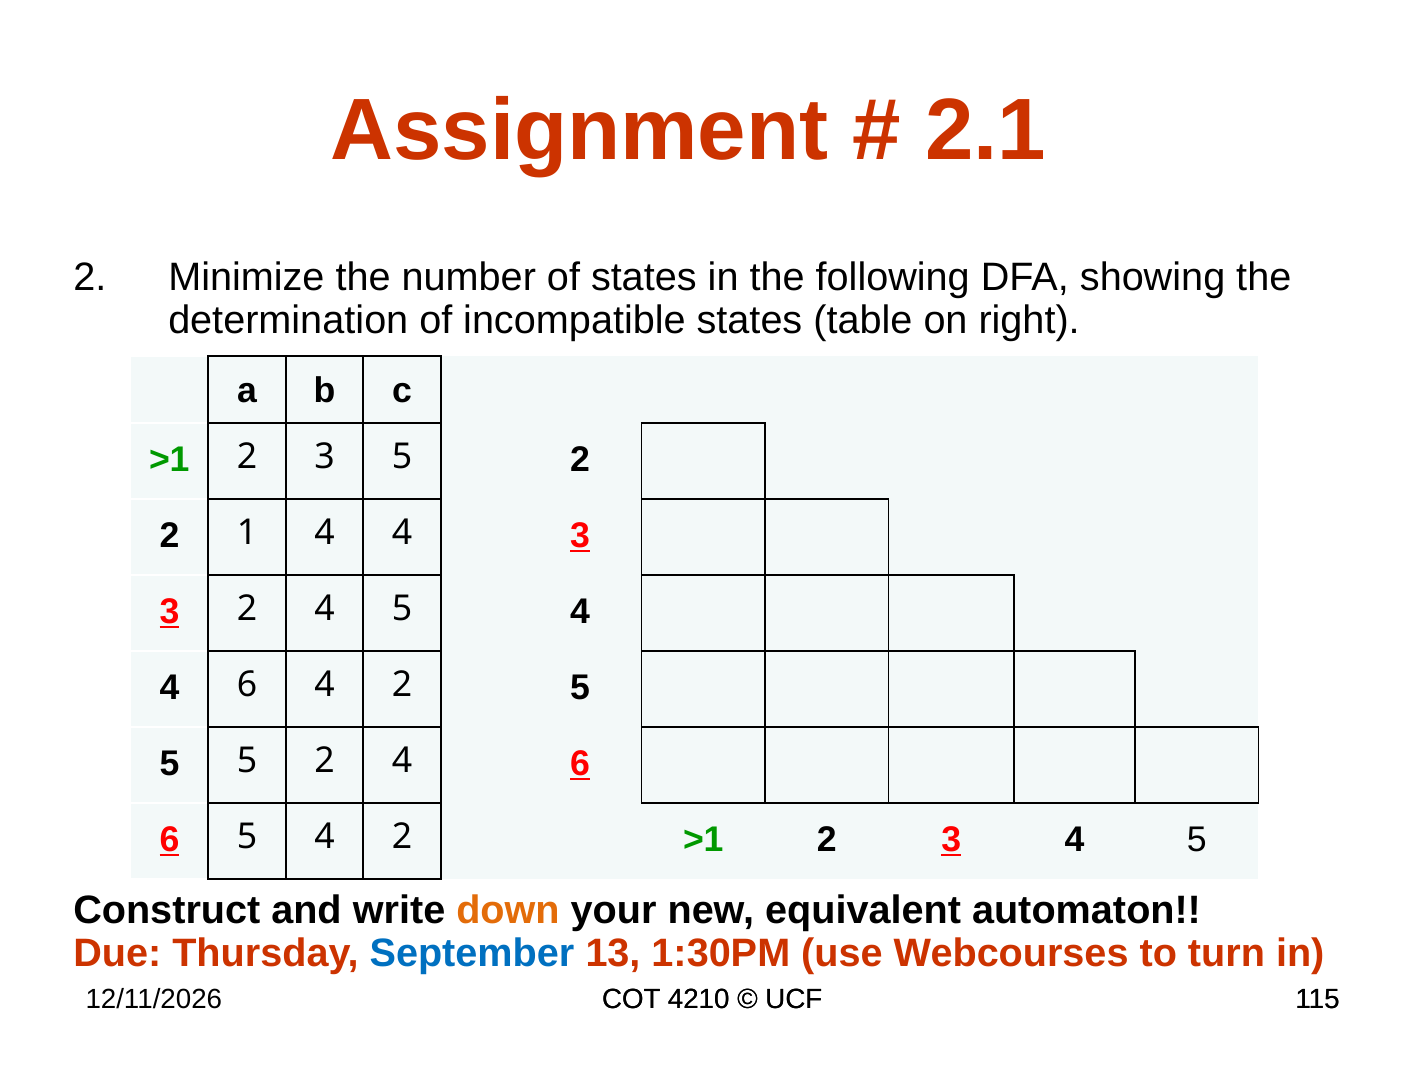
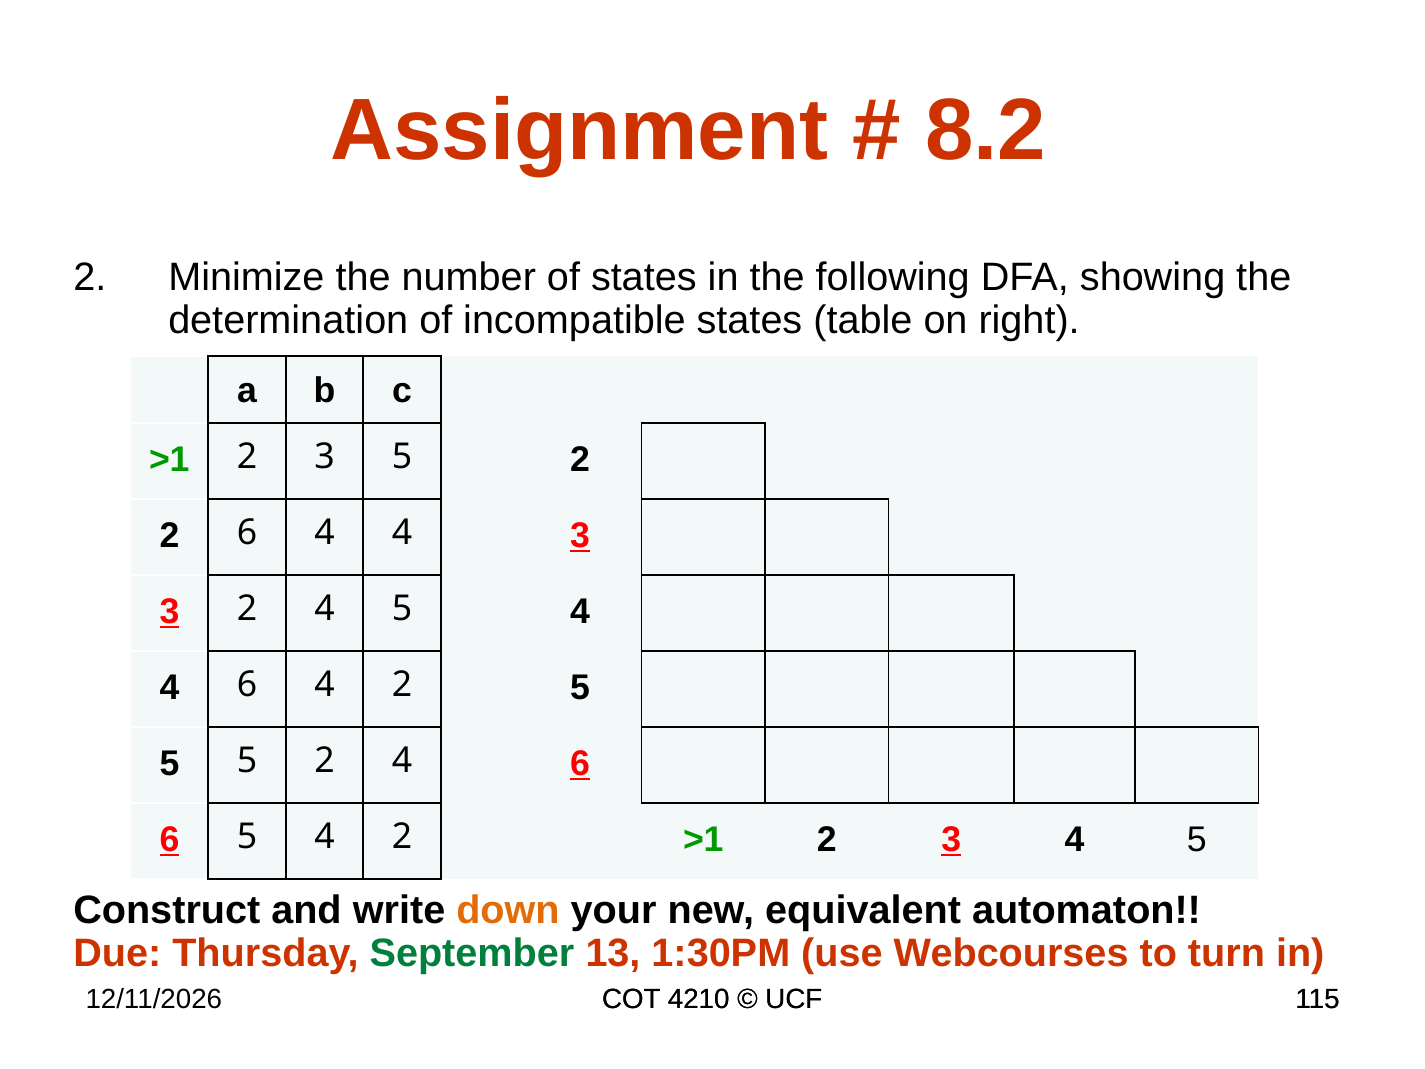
2.1: 2.1 -> 8.2 (986, 131)
2 1: 1 -> 6 (247, 533)
September colour: blue -> green (472, 953)
